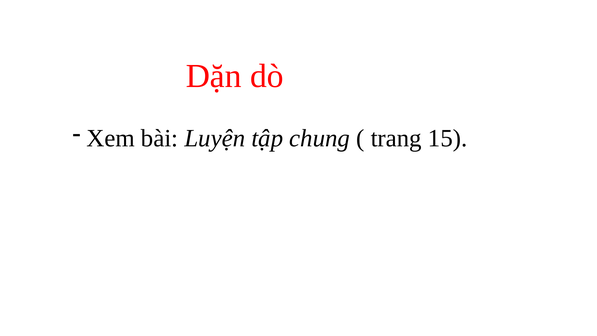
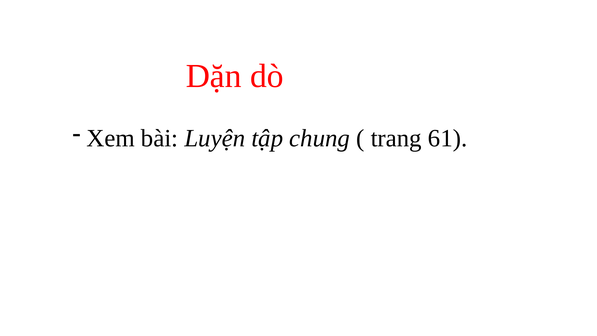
15: 15 -> 61 (448, 138)
